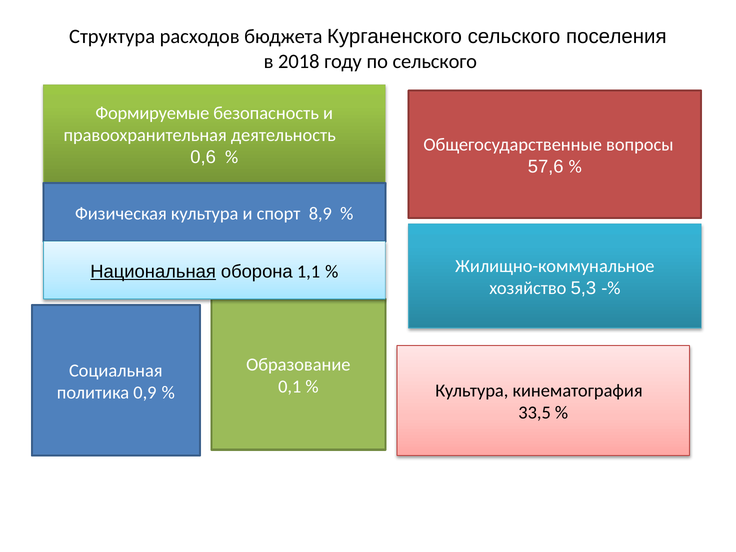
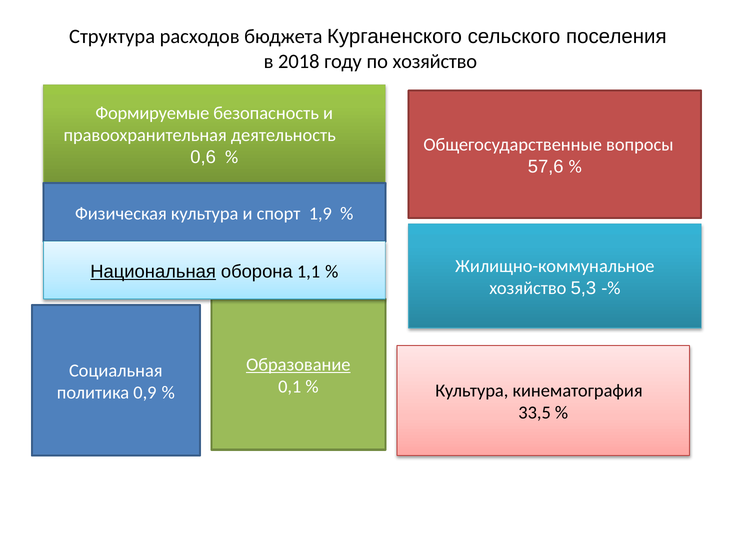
по сельского: сельского -> хозяйство (435, 61)
8,9: 8,9 -> 1,9 (320, 214)
Образование underline: none -> present (298, 365)
